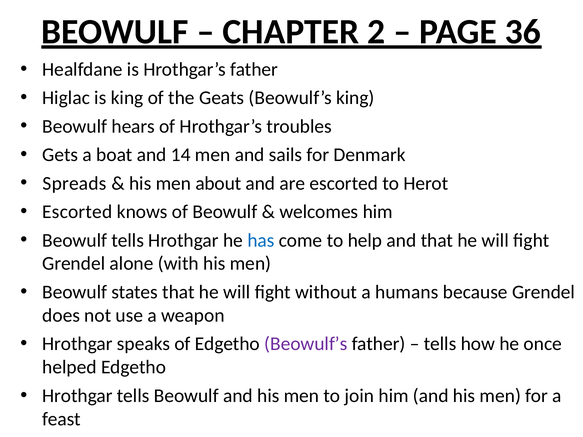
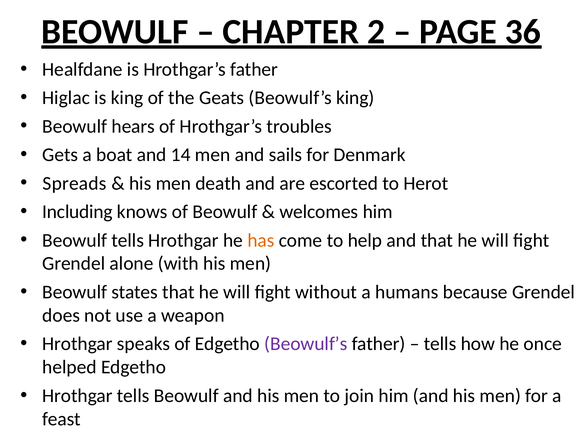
about: about -> death (218, 183)
Escorted: Escorted -> Including (78, 212)
has colour: blue -> orange (261, 240)
